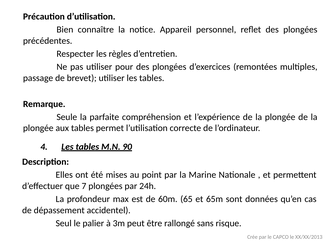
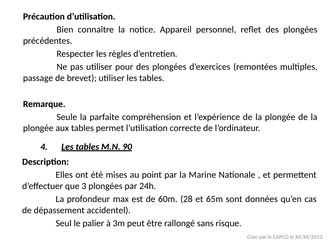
7: 7 -> 3 (84, 186)
65: 65 -> 28 (186, 199)
